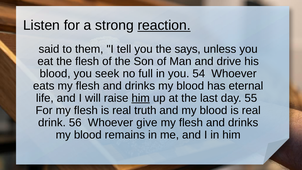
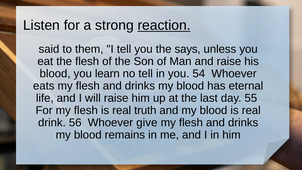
and drive: drive -> raise (229, 61)
seek: seek -> learn (107, 74)
no full: full -> tell (146, 74)
him underline: present -> none (141, 98)
